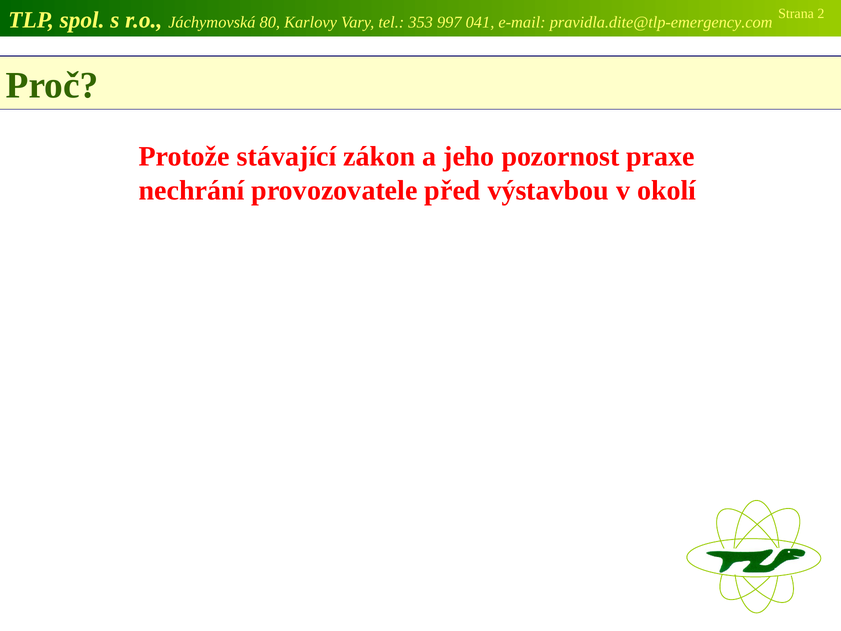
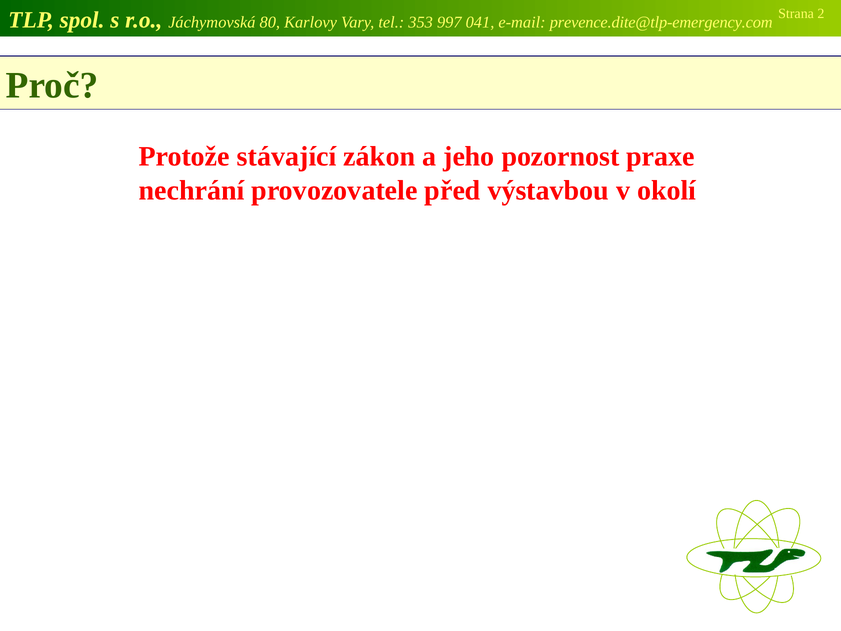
pravidla.dite@tlp-emergency.com: pravidla.dite@tlp-emergency.com -> prevence.dite@tlp-emergency.com (661, 22)
